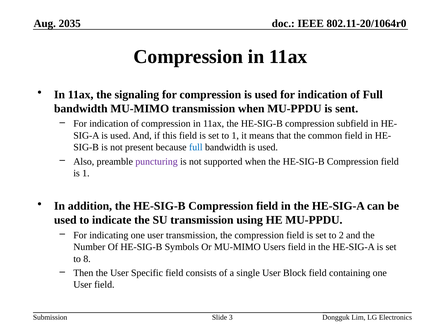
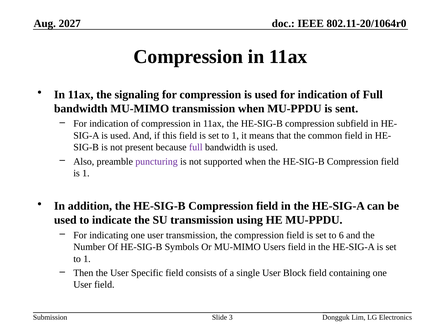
2035: 2035 -> 2027 (70, 24)
full colour: blue -> purple (196, 147)
2: 2 -> 6 (341, 235)
8: 8 -> 1 (87, 259)
